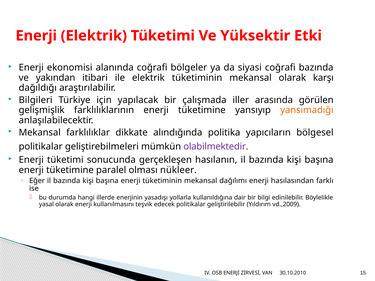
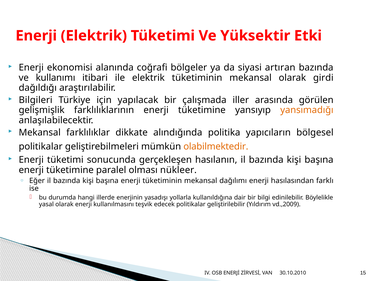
siyasi coğrafi: coğrafi -> artıran (280, 68)
yakından: yakından -> kullanımı (56, 78)
karşı: karşı -> girdi (323, 78)
olabilmektedir colour: purple -> orange (216, 147)
